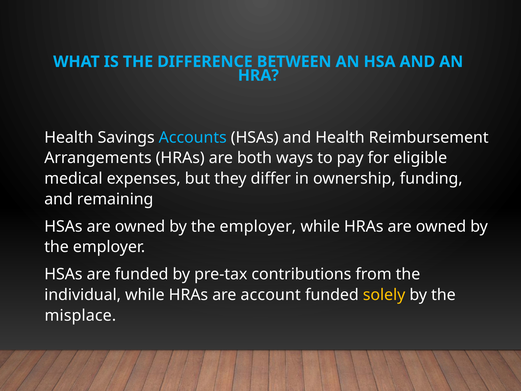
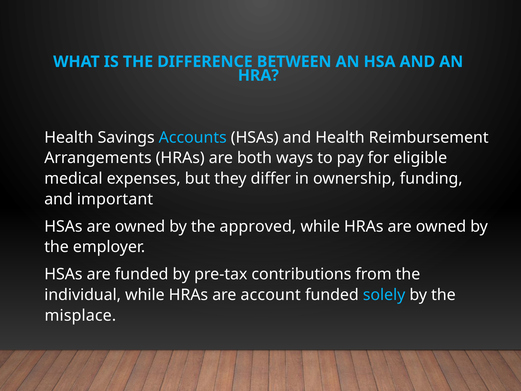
remaining: remaining -> important (115, 199)
employer: employer -> approved (258, 226)
solely colour: yellow -> light blue (384, 295)
